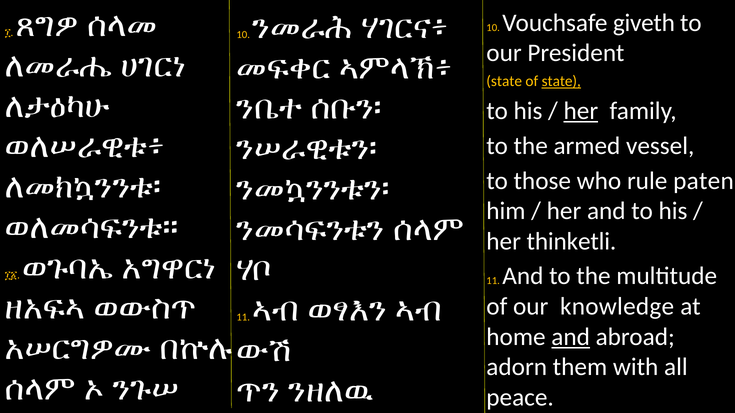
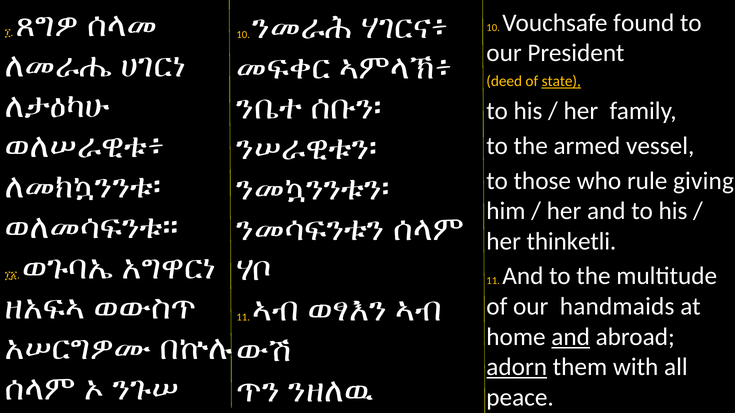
giveth: giveth -> found (644, 23)
state: state -> deed (504, 81)
her underline: present -> none (581, 111)
paten: paten -> giving (703, 181)
knowledge: knowledge -> handmaids (617, 307)
adorn underline: none -> present (517, 367)
